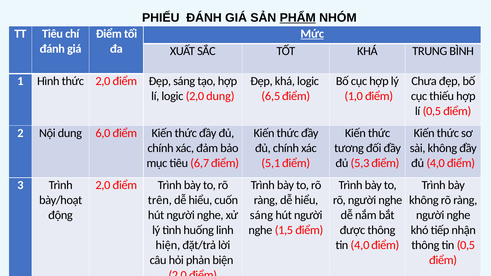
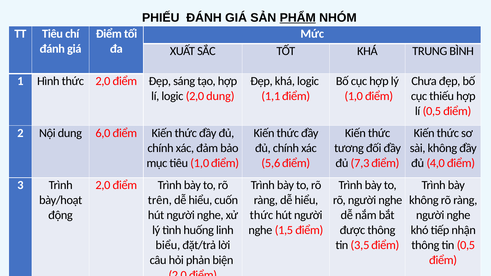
Mức underline: present -> none (312, 34)
6,5: 6,5 -> 1,1 (271, 96)
tiêu 6,7: 6,7 -> 1,0 (200, 163)
5,1: 5,1 -> 5,6 (271, 163)
5,3: 5,3 -> 7,3 (360, 163)
sáng: sáng -> thức (261, 215)
hiện: hiện -> biểu (168, 245)
tin 4,0: 4,0 -> 3,5 (360, 245)
